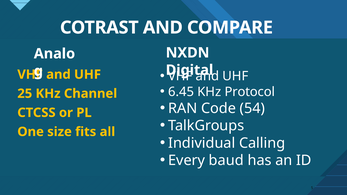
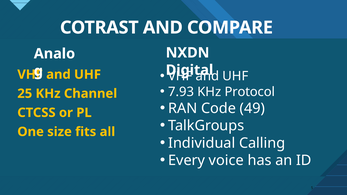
6.45: 6.45 -> 7.93 (181, 92)
54: 54 -> 49 (252, 108)
baud: baud -> voice (226, 161)
